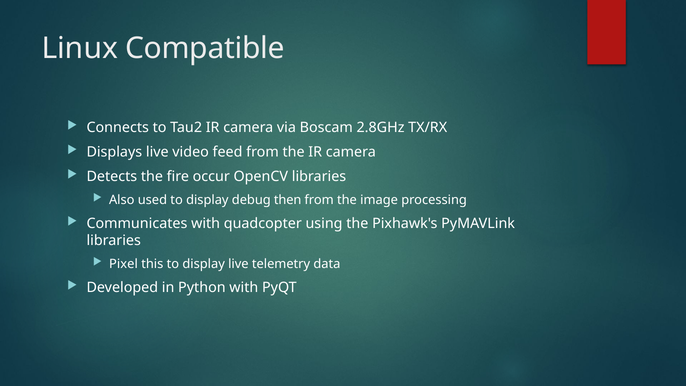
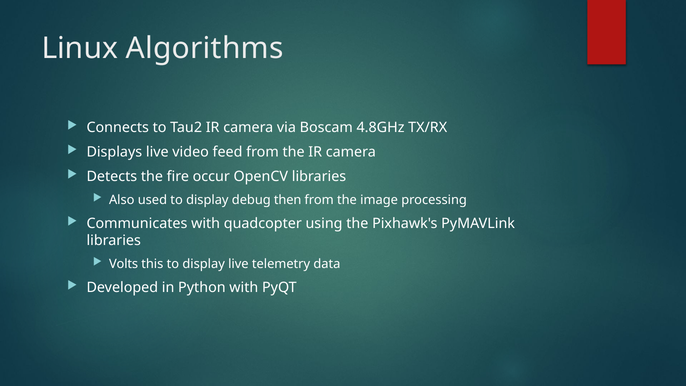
Compatible: Compatible -> Algorithms (205, 48)
2.8GHz: 2.8GHz -> 4.8GHz (380, 128)
Pixel: Pixel -> Volts (124, 264)
